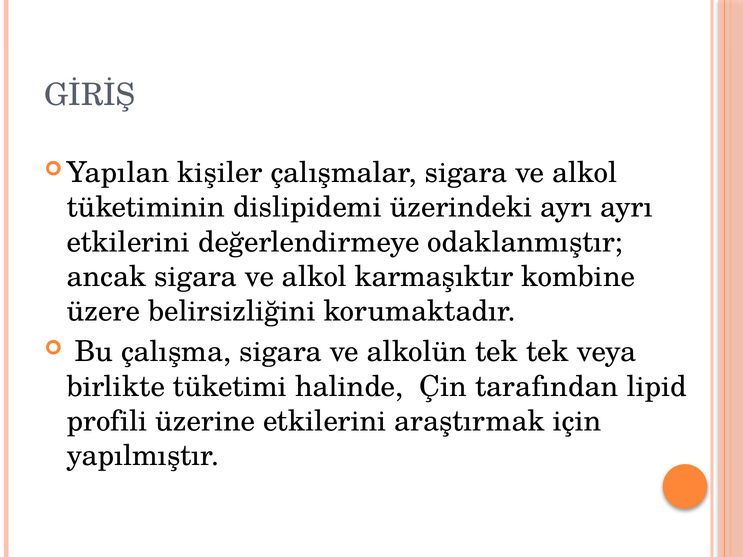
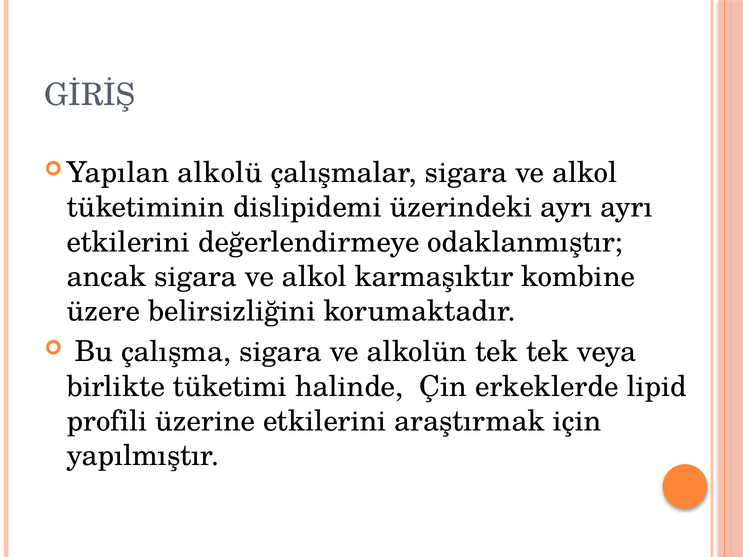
kişiler: kişiler -> alkolü (220, 173)
tarafından: tarafından -> erkeklerde (547, 387)
